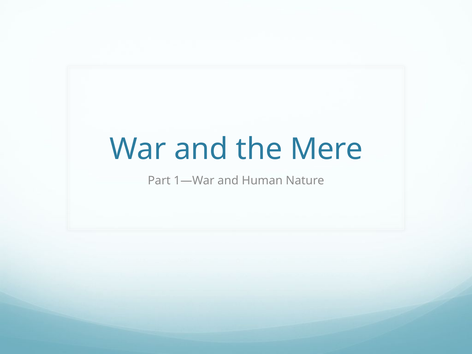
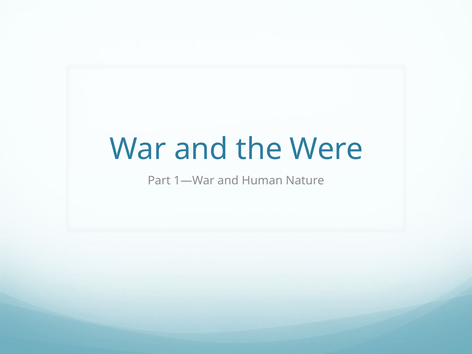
Mere: Mere -> Were (326, 149)
